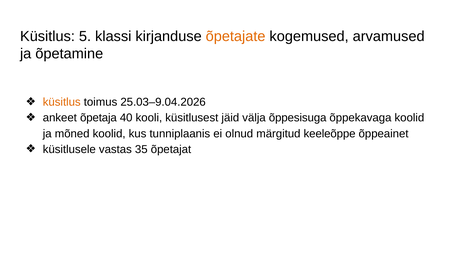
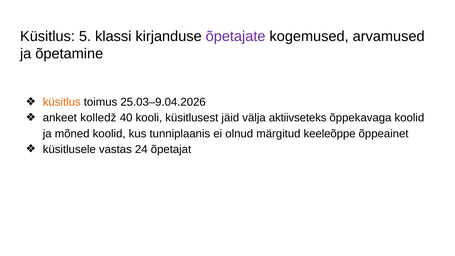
õpetajate colour: orange -> purple (236, 36)
õpetaja: õpetaja -> kolledž (98, 118)
õppesisuga: õppesisuga -> aktiivseteks (298, 118)
35: 35 -> 24 (141, 149)
